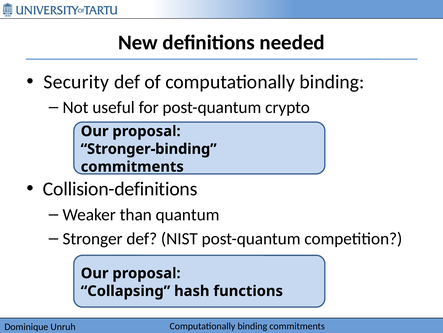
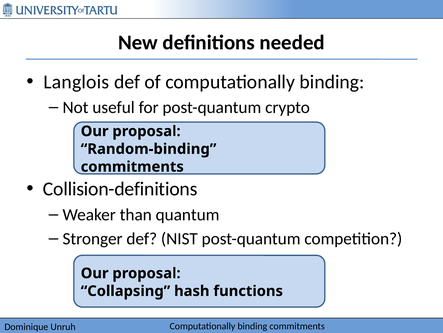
Security: Security -> Langlois (76, 82)
Stronger-binding: Stronger-binding -> Random-binding (149, 149)
